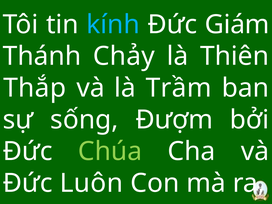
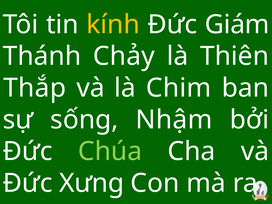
kính colour: light blue -> yellow (113, 25)
Trầm: Trầm -> Chim (179, 88)
Đượm: Đượm -> Nhậm (174, 120)
Luôn: Luôn -> Xưng (92, 183)
